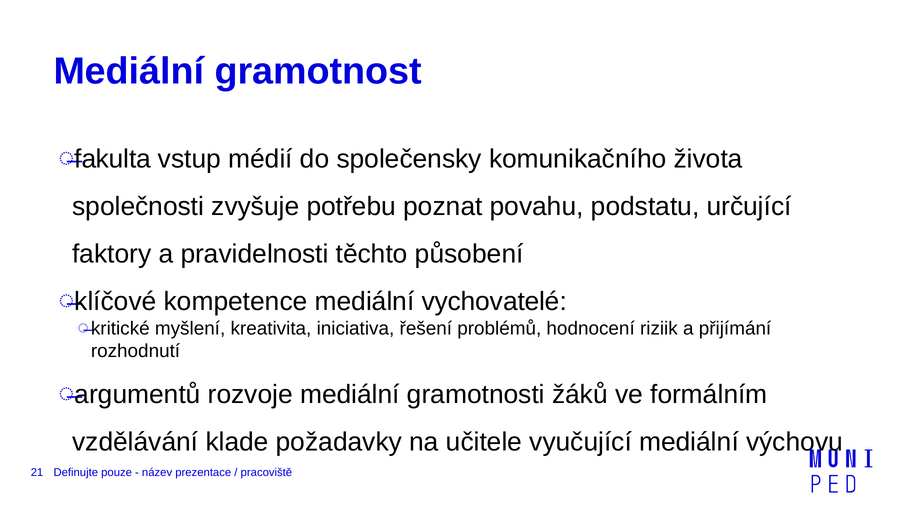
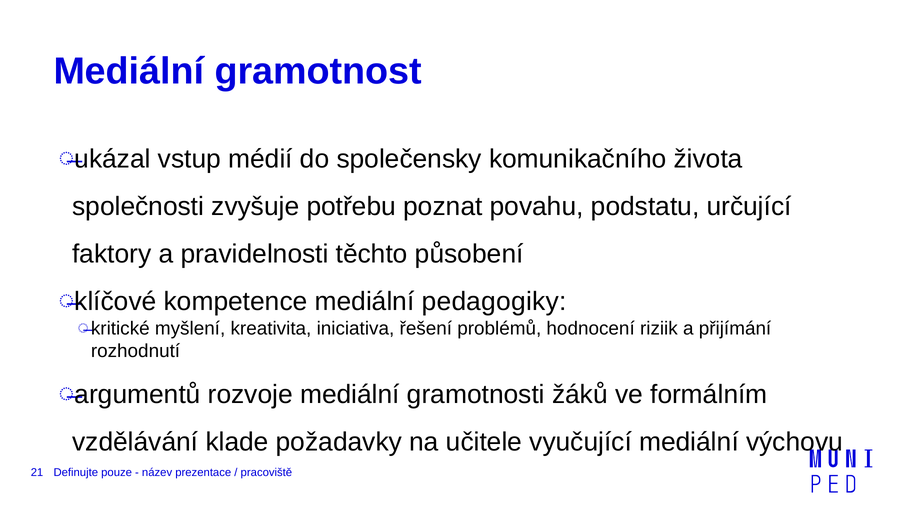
fakulta: fakulta -> ukázal (113, 159)
vychovatelé: vychovatelé -> pedagogiky (494, 302)
